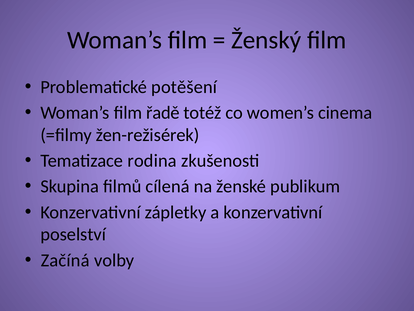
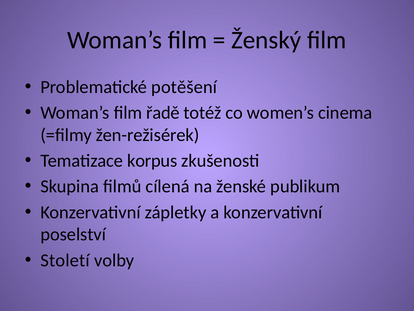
rodina: rodina -> korpus (152, 160)
Začíná: Začíná -> Století (65, 260)
